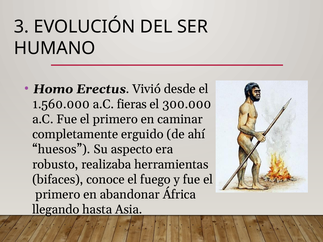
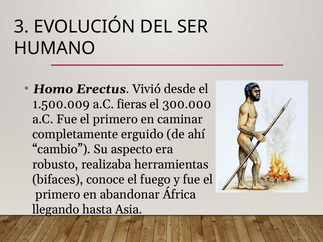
1.560.000: 1.560.000 -> 1.500.009 (61, 104)
huesos: huesos -> cambio (61, 149)
